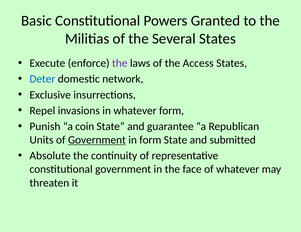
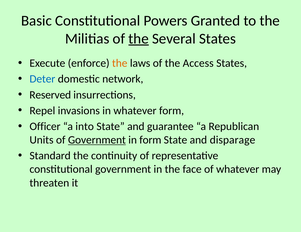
the underline: none -> present (139, 39)
the colour: purple -> orange (120, 63)
Exclusive: Exclusive -> Reserved (50, 95)
Punish: Punish -> Officer (45, 127)
coin: coin -> into (85, 127)
submitted: submitted -> disparage (233, 140)
Absolute: Absolute -> Standard (50, 156)
